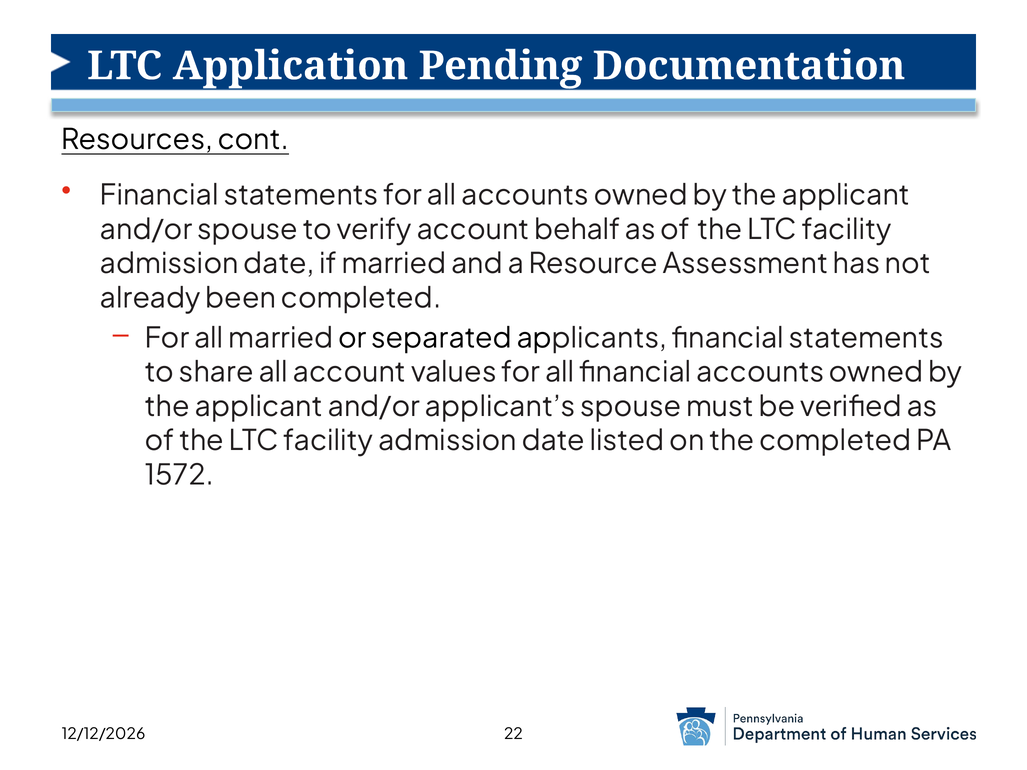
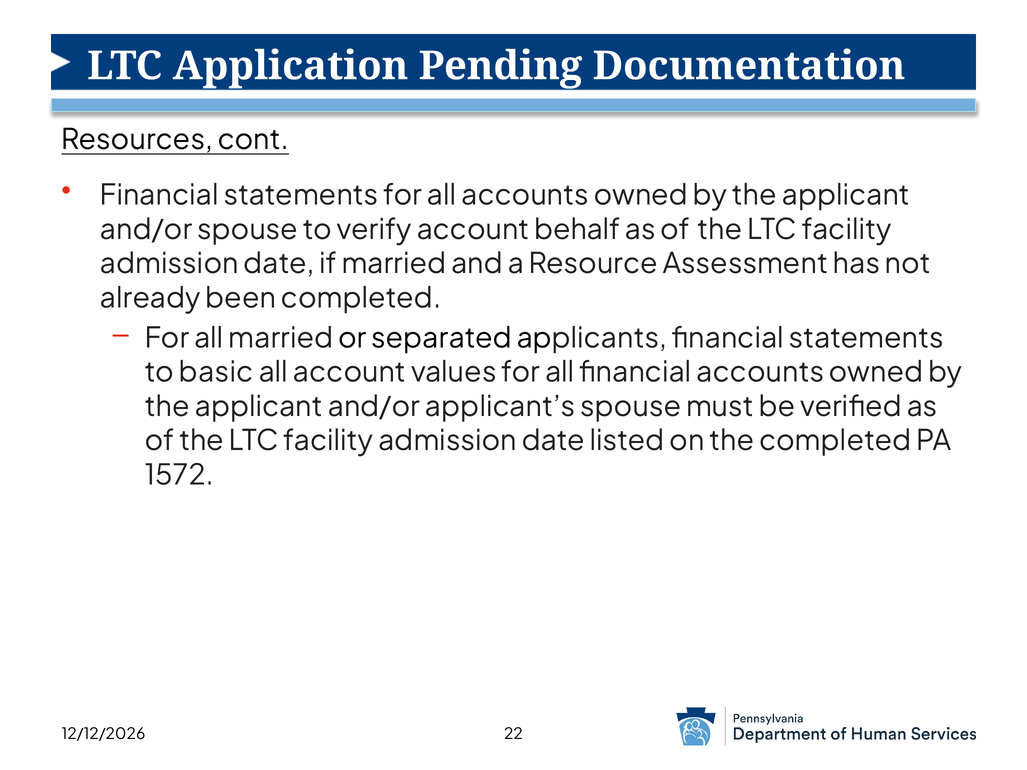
share: share -> basic (216, 373)
